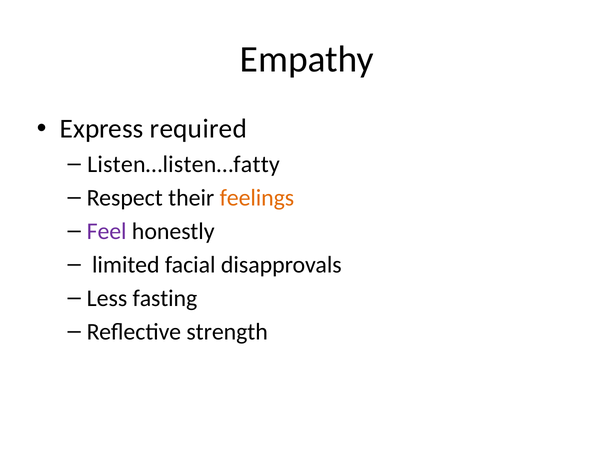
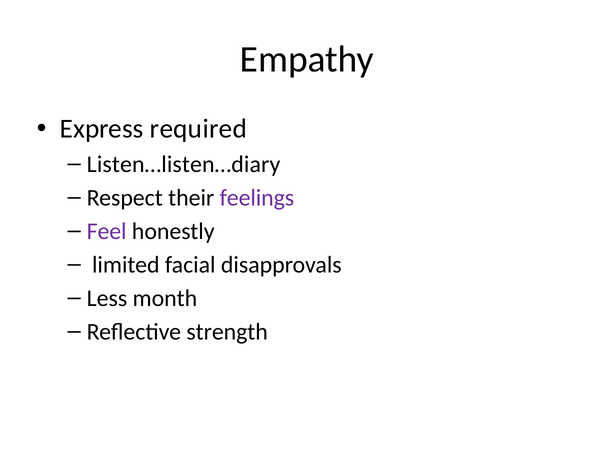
Listen…listen…fatty: Listen…listen…fatty -> Listen…listen…diary (184, 164)
feelings colour: orange -> purple (257, 198)
fasting: fasting -> month (165, 298)
